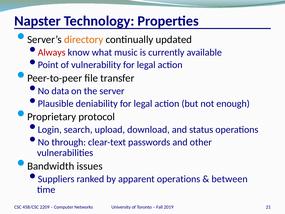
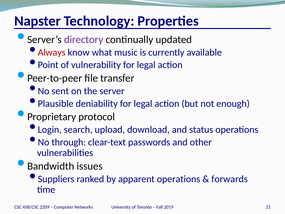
directory colour: orange -> purple (84, 39)
data: data -> sent (60, 91)
between: between -> forwards (230, 179)
